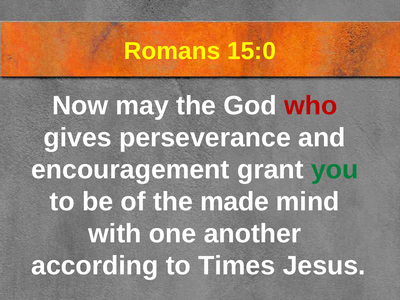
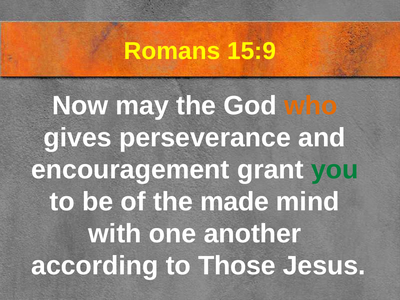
15:0: 15:0 -> 15:9 (252, 51)
who colour: red -> orange (311, 106)
Times: Times -> Those (237, 266)
